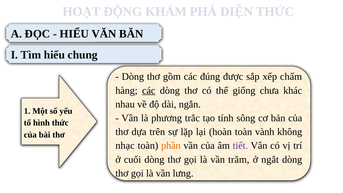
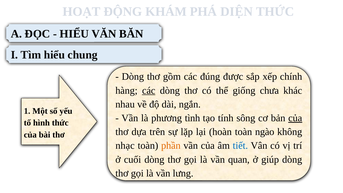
chấm: chấm -> chính (291, 77)
trắc: trắc -> tình (192, 118)
của underline: none -> present (295, 118)
vành: vành -> ngào (265, 132)
tiết colour: purple -> blue (240, 146)
trăm: trăm -> quan (239, 159)
ngắt: ngắt -> giúp (270, 159)
